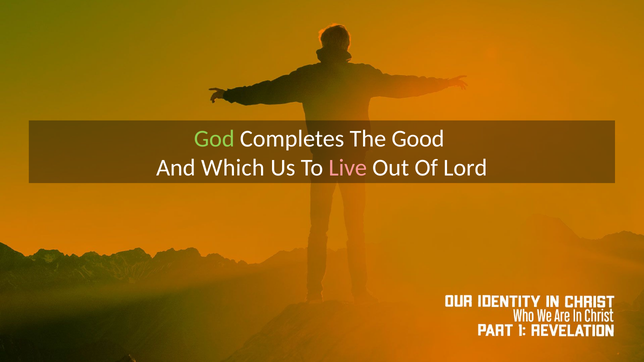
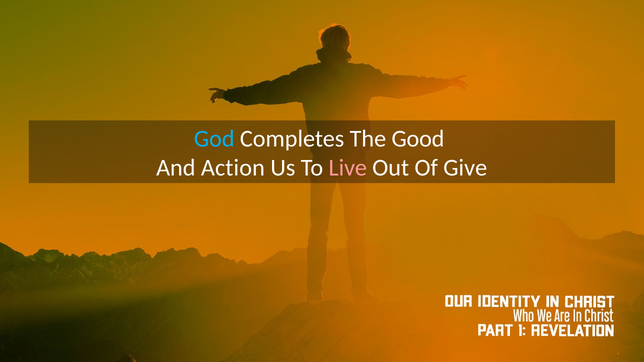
God colour: light green -> light blue (214, 139)
Which: Which -> Action (233, 168)
Lord: Lord -> Give (465, 168)
